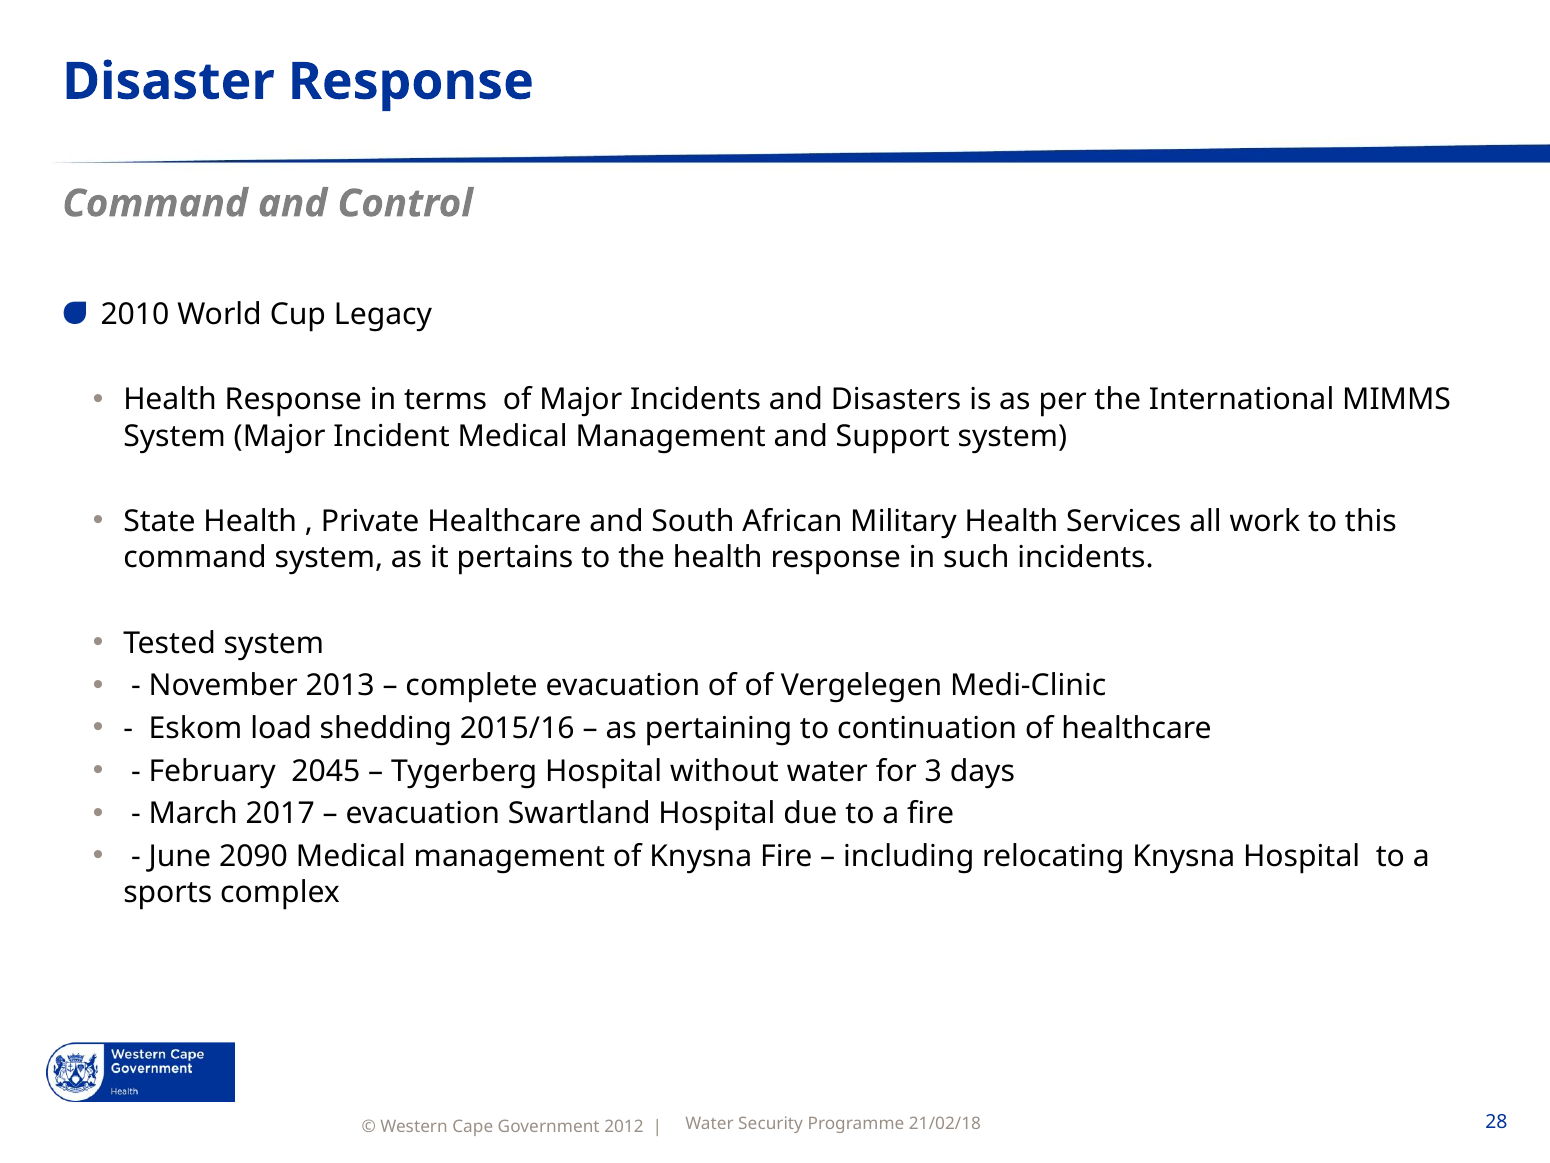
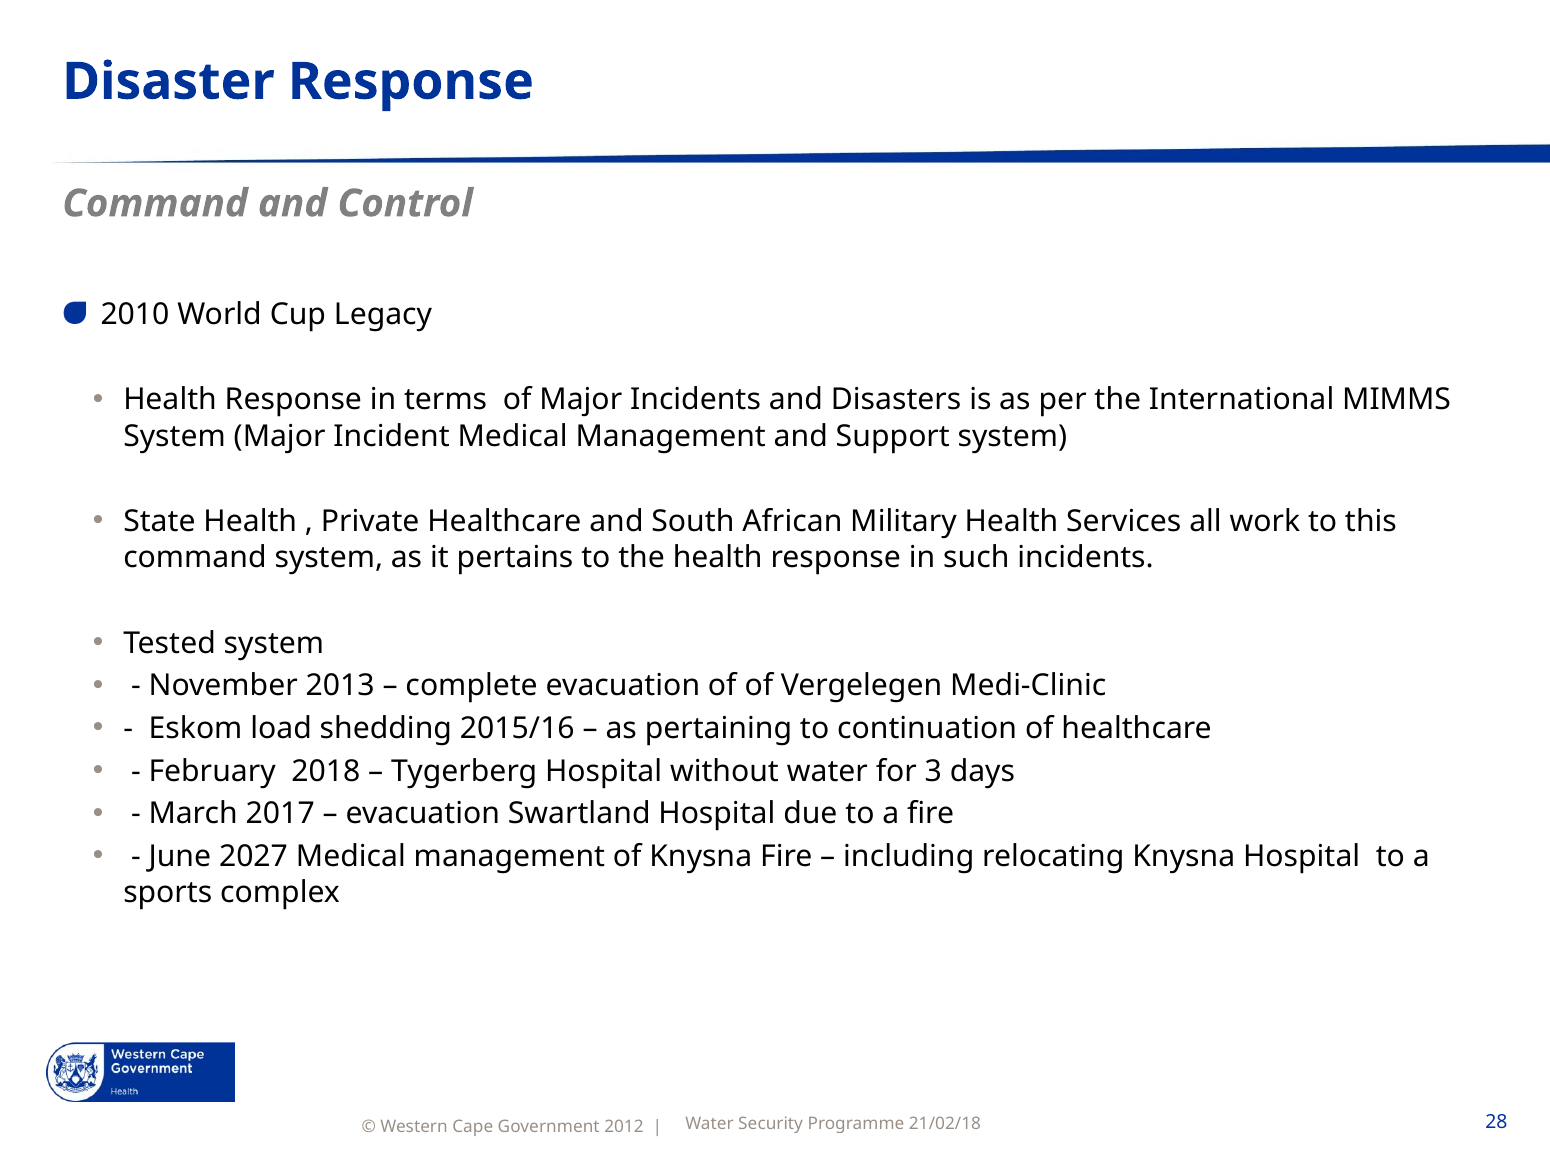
2045: 2045 -> 2018 (326, 771)
2090: 2090 -> 2027 (254, 856)
